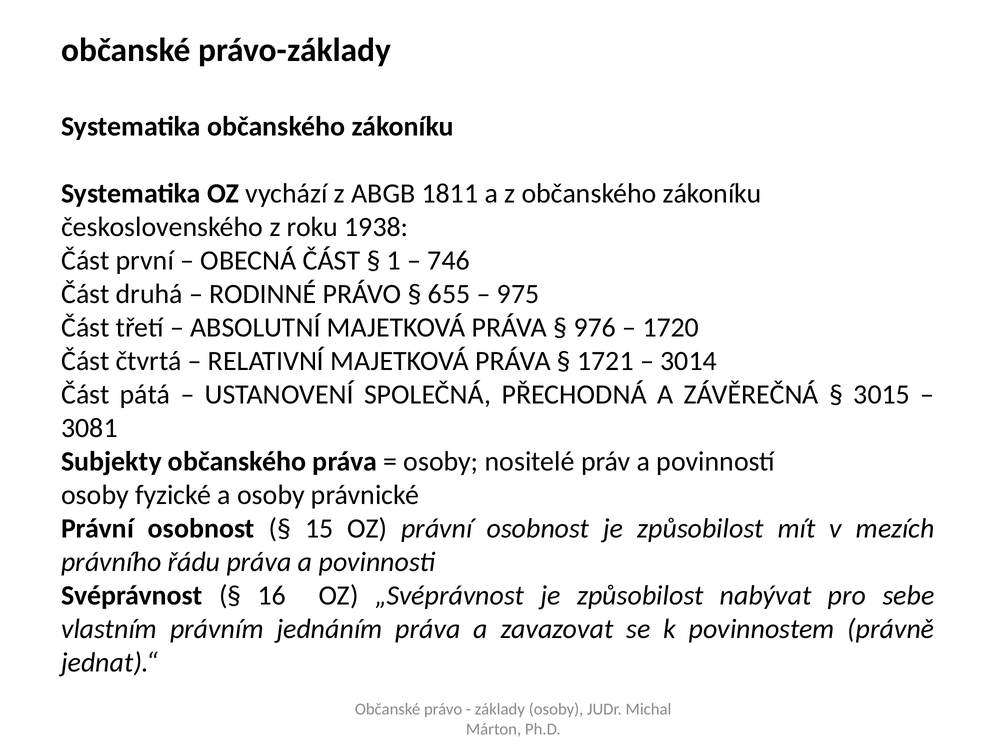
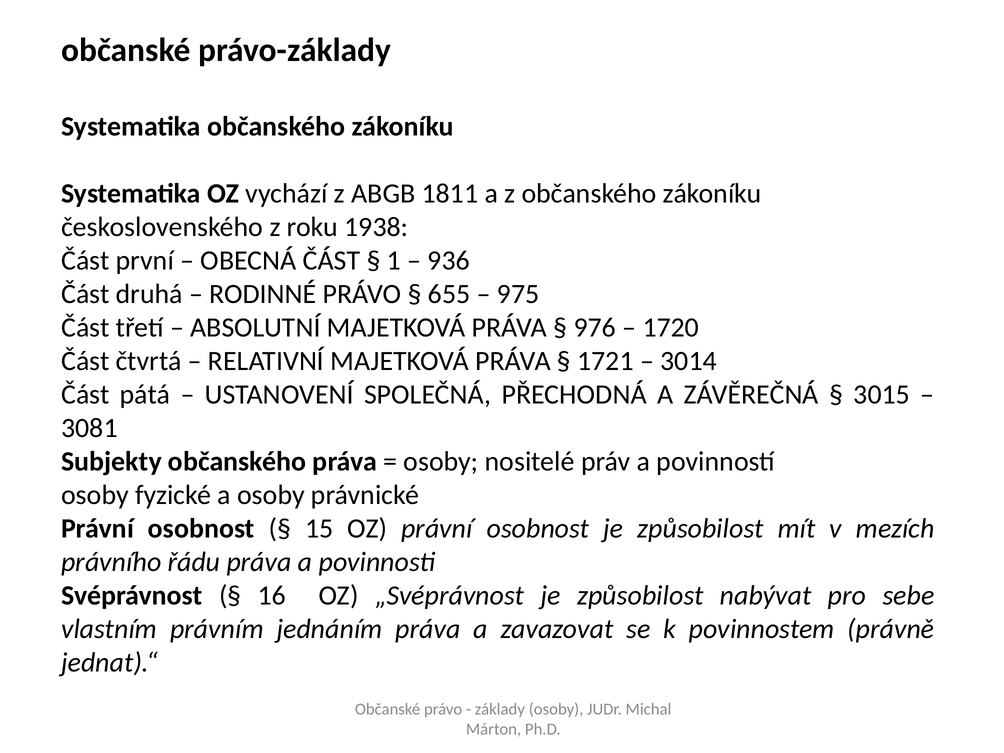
746: 746 -> 936 (449, 261)
